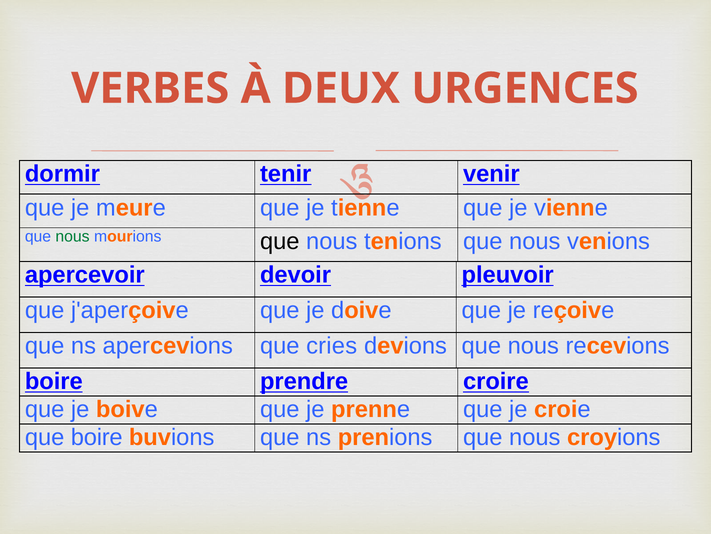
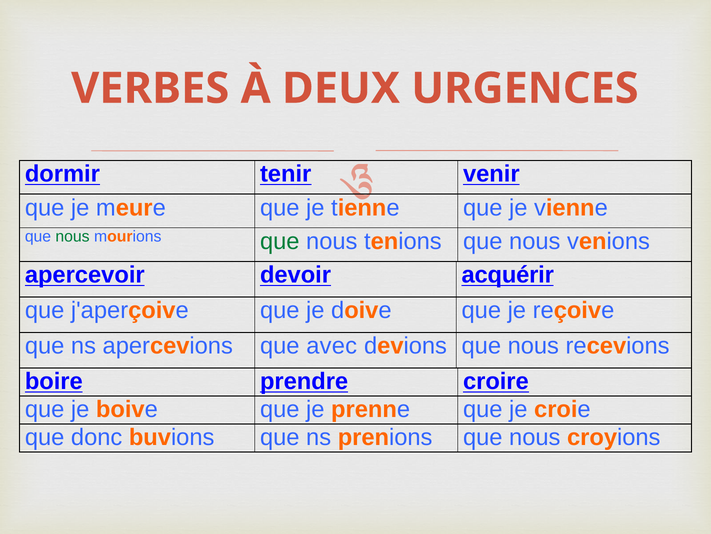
que colour: black -> green (280, 241)
pleuvoir: pleuvoir -> acquérir (508, 275)
cries: cries -> avec (332, 346)
que boire: boire -> donc (97, 437)
